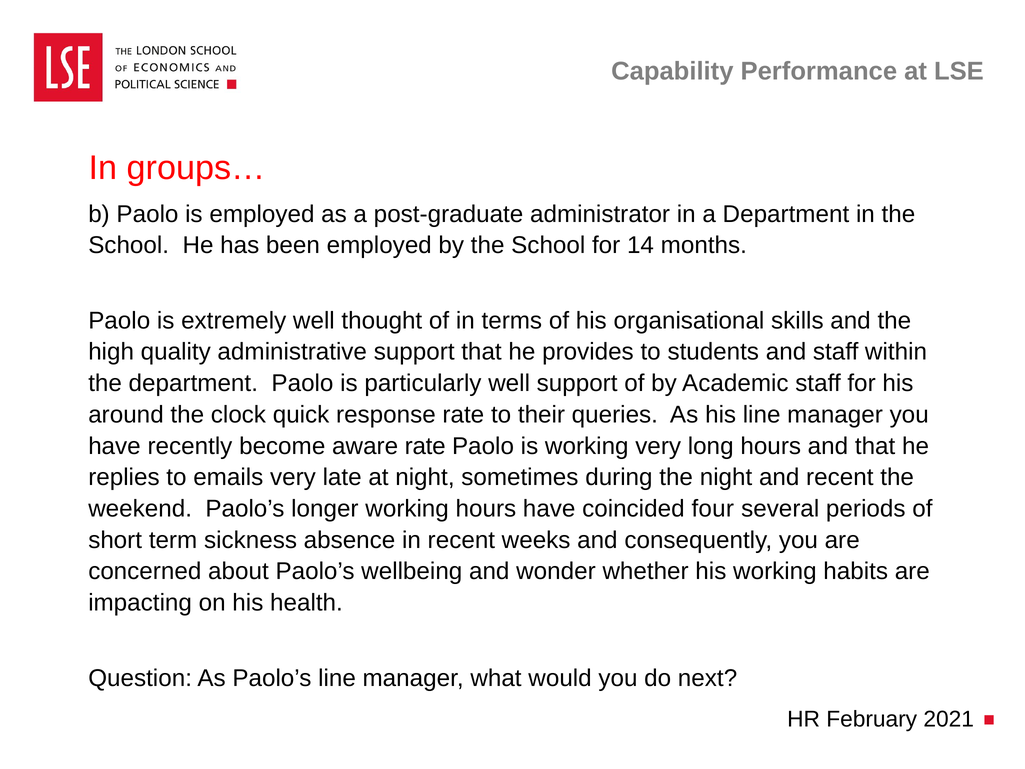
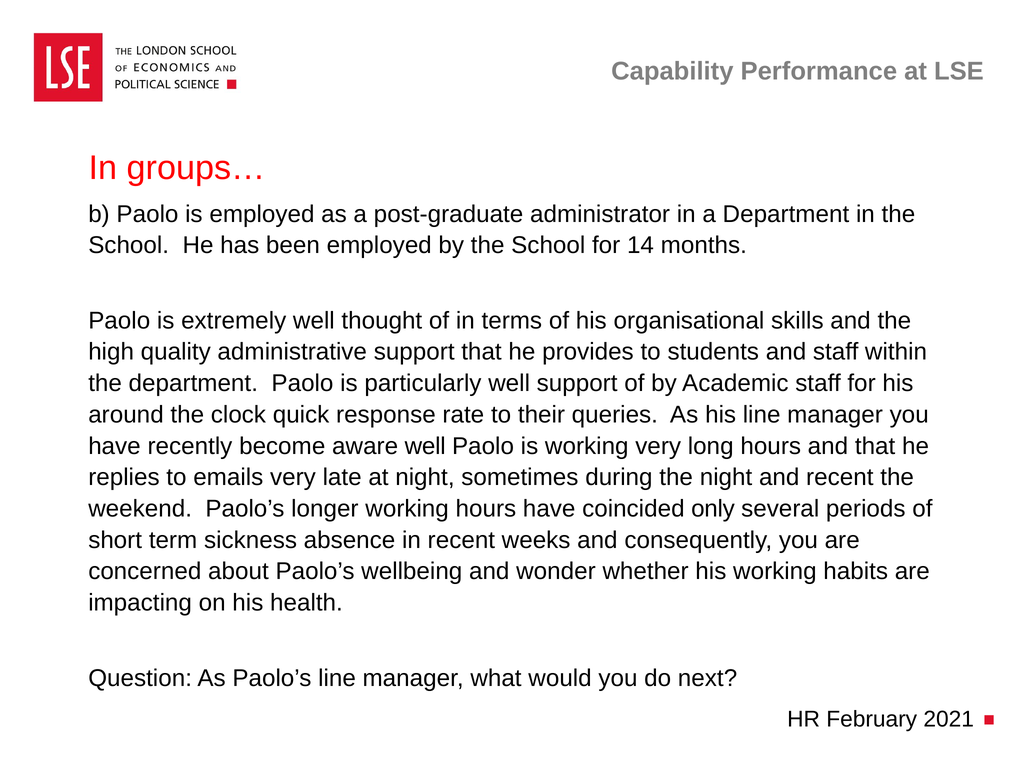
aware rate: rate -> well (425, 446)
four: four -> only (713, 509)
